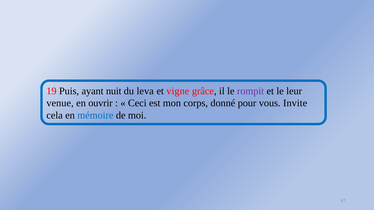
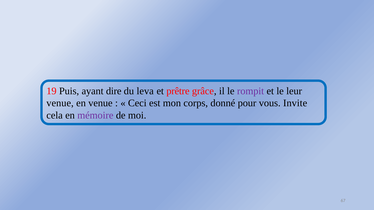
nuit: nuit -> dire (114, 91)
vigne: vigne -> prêtre (178, 91)
en ouvrir: ouvrir -> venue (100, 103)
mémoire colour: blue -> purple (95, 115)
